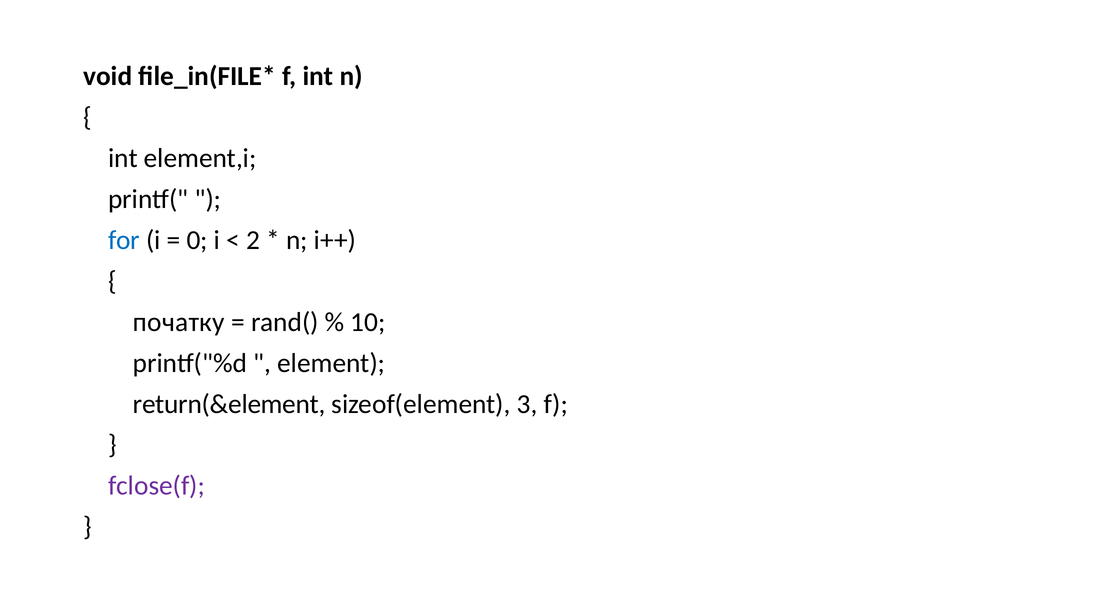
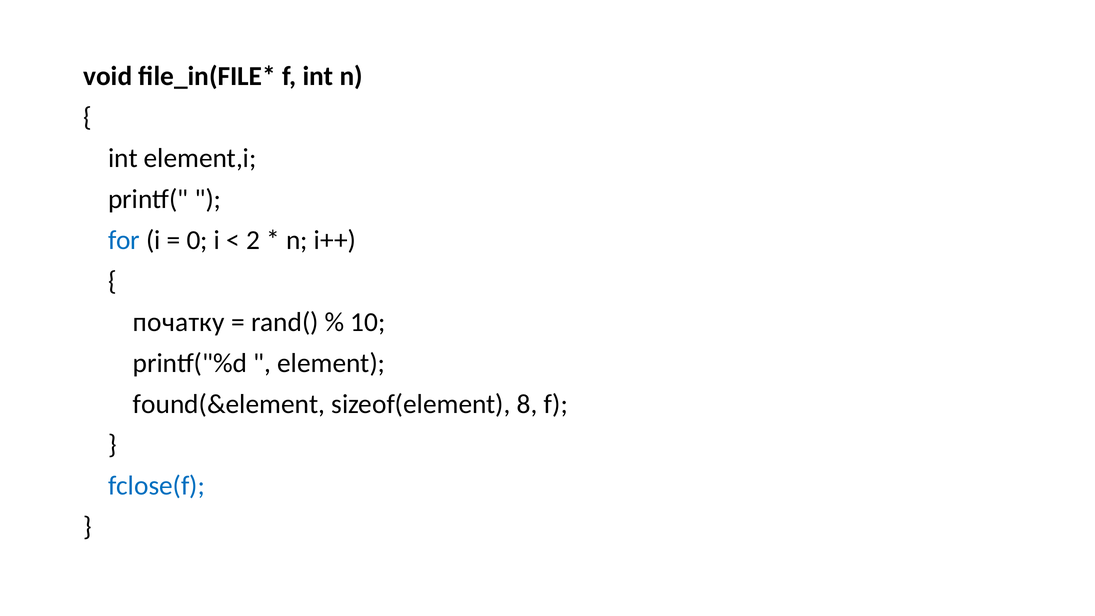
return(&element: return(&element -> found(&element (229, 404)
3: 3 -> 8 (527, 404)
fclose(f colour: purple -> blue (157, 486)
